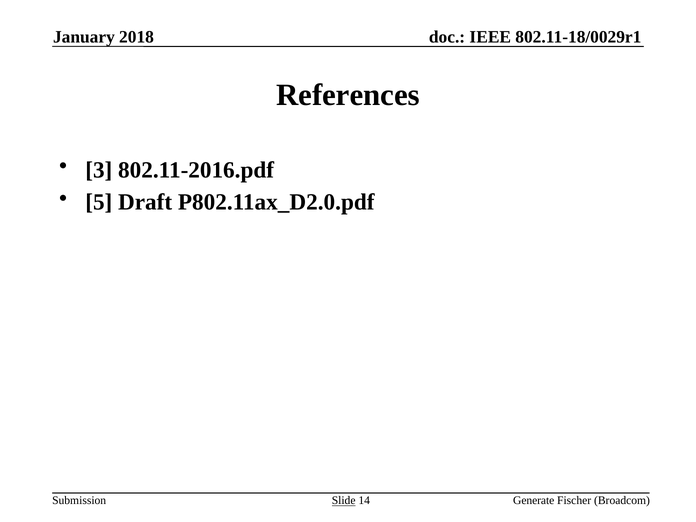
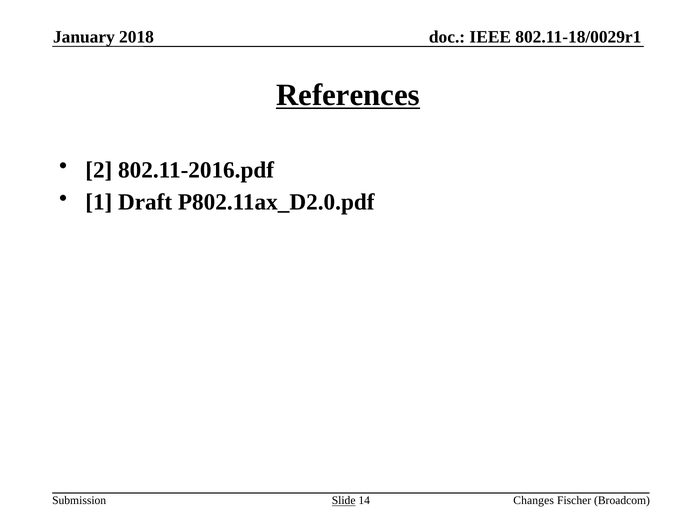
References underline: none -> present (348, 95)
3: 3 -> 2 (99, 170)
5: 5 -> 1 (99, 202)
Generate: Generate -> Changes (534, 501)
